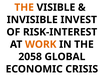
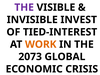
THE colour: orange -> purple (24, 7)
RISK-INTEREST: RISK-INTEREST -> TIED-INTEREST (60, 32)
2058: 2058 -> 2073 (30, 57)
